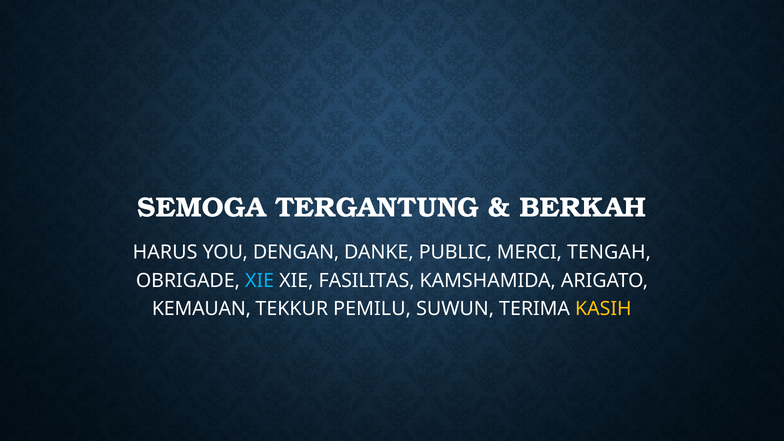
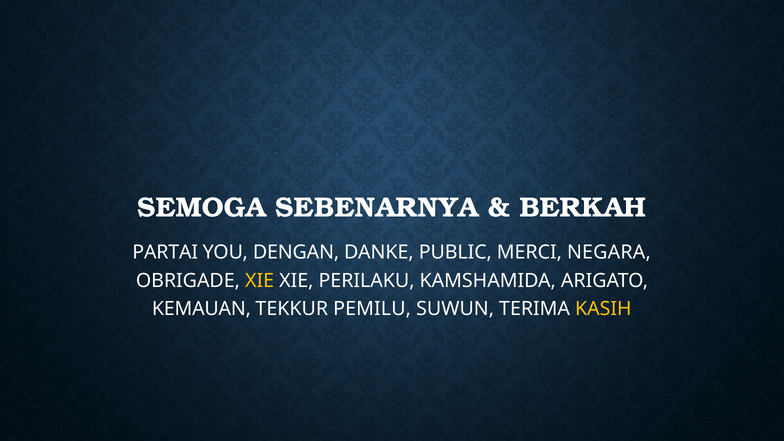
TERGANTUNG: TERGANTUNG -> SEBENARNYA (377, 208)
HARUS: HARUS -> PARTAI (165, 252)
TENGAH: TENGAH -> NEGARA (609, 252)
XIE colour: light blue -> yellow (260, 281)
FASILITAS: FASILITAS -> PERILAKU (367, 281)
